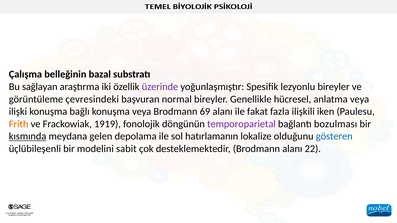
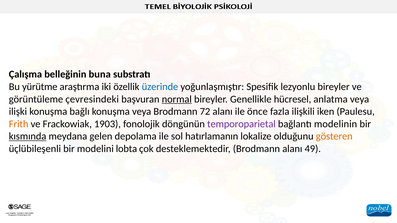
bazal: bazal -> buna (100, 74)
sağlayan: sağlayan -> yürütme (40, 87)
üzerinde colour: purple -> blue (160, 87)
normal underline: none -> present (177, 99)
69: 69 -> 72 (205, 112)
fakat: fakat -> önce (257, 112)
1919: 1919 -> 1903 (107, 124)
bozulması: bozulması -> modelinin (336, 124)
gösteren colour: blue -> orange (334, 136)
sabit: sabit -> lobta (126, 149)
22: 22 -> 49 (313, 149)
